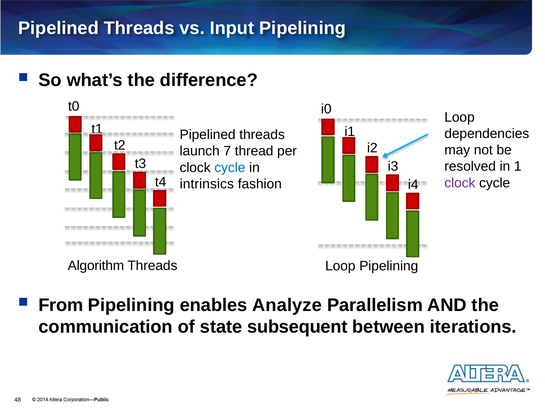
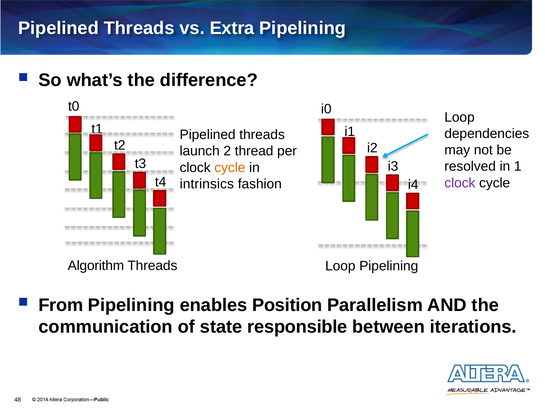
Input: Input -> Extra (232, 28)
7: 7 -> 2 (227, 151)
cycle colour: blue -> orange (230, 167)
Analyze: Analyze -> Position (287, 305)
subsequent: subsequent -> responsible (297, 327)
